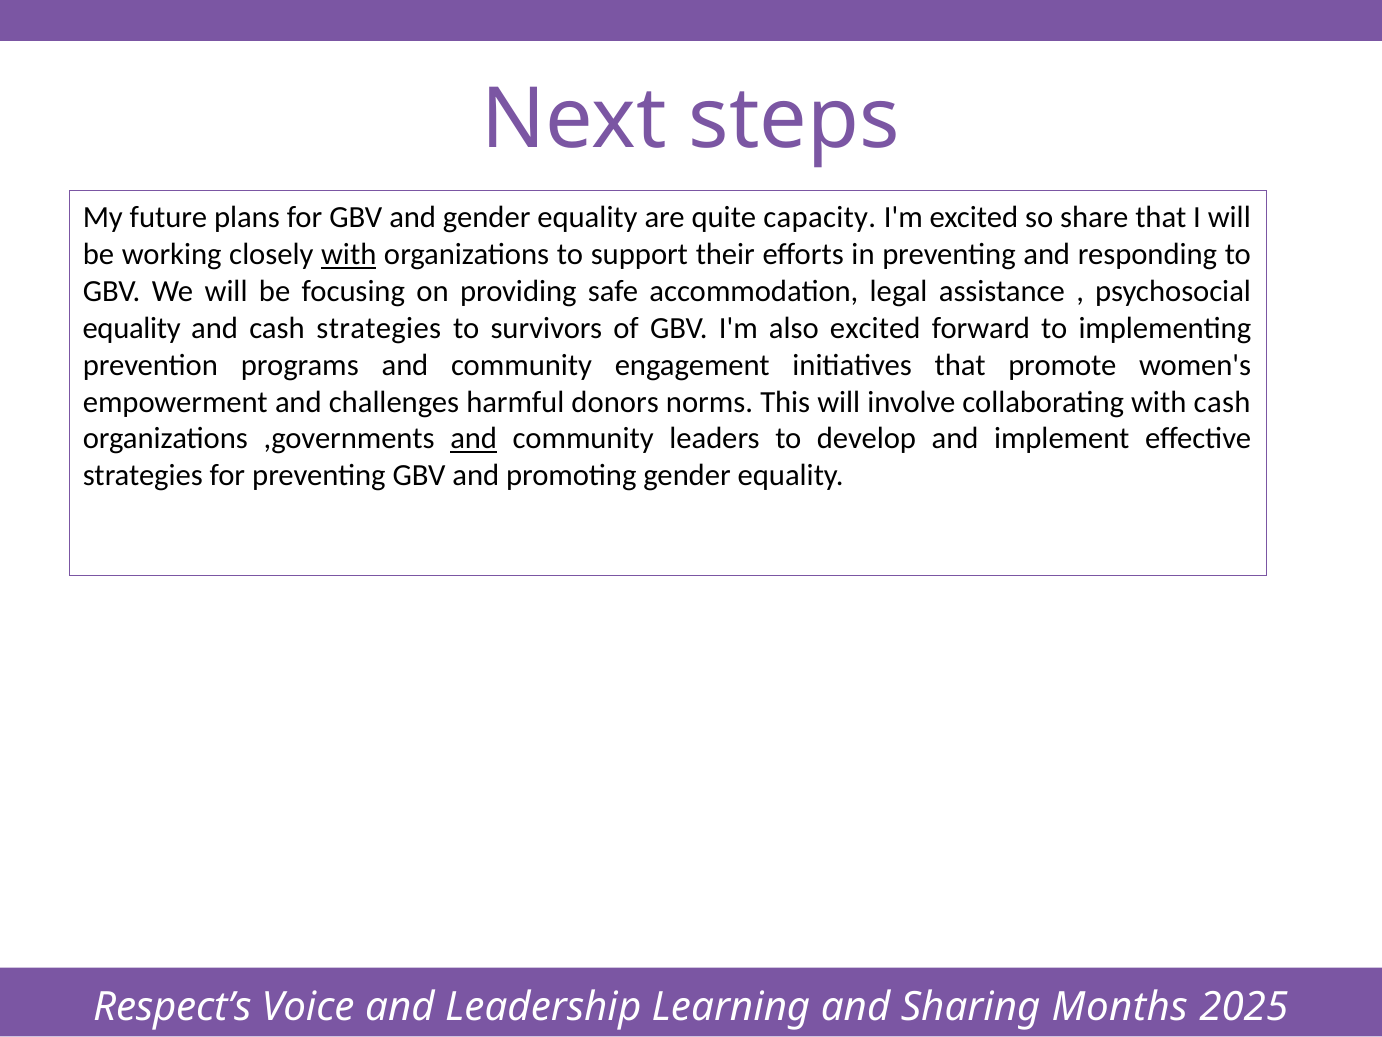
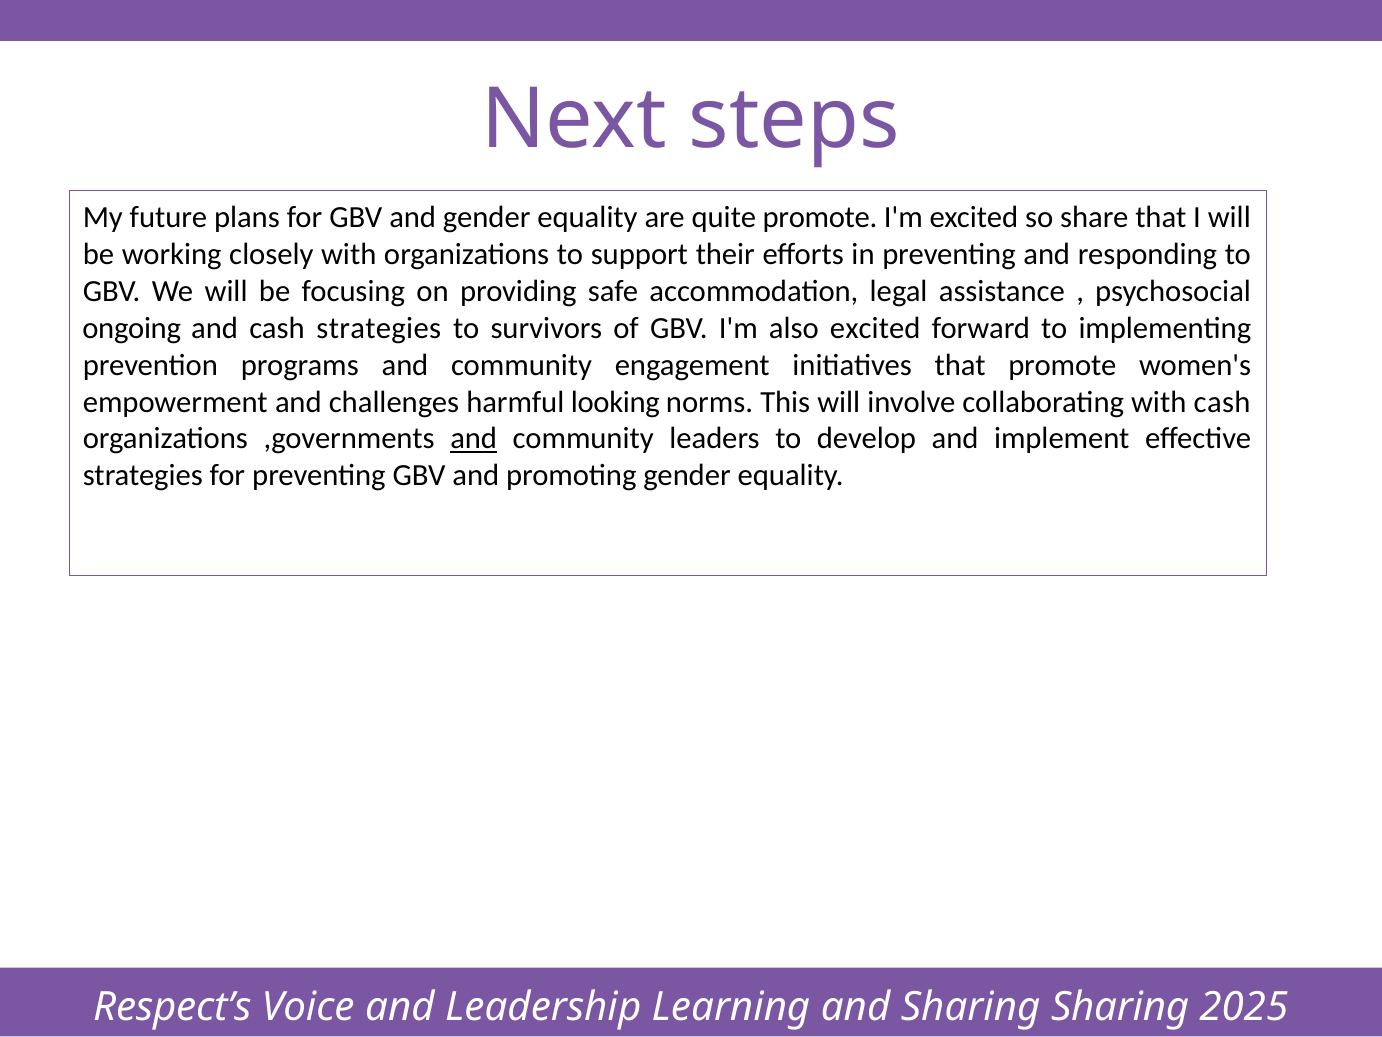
quite capacity: capacity -> promote (820, 218)
with underline: present -> none (349, 254)
equality: equality -> ongoing (132, 328)
donors: donors -> looking (615, 402)
Sharing Months: Months -> Sharing (1120, 1007)
